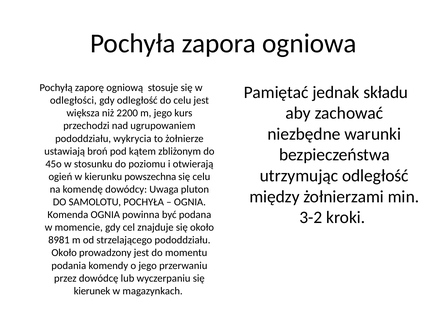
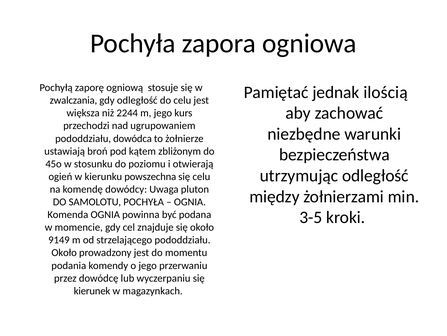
składu: składu -> ilością (386, 92)
odległości: odległości -> zwalczania (73, 100)
2200: 2200 -> 2244 (127, 113)
wykrycia: wykrycia -> dowódca (133, 138)
3-2: 3-2 -> 3-5 (311, 217)
8981: 8981 -> 9149 (59, 240)
